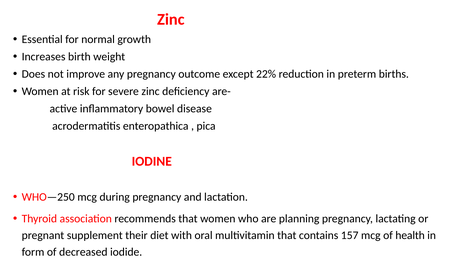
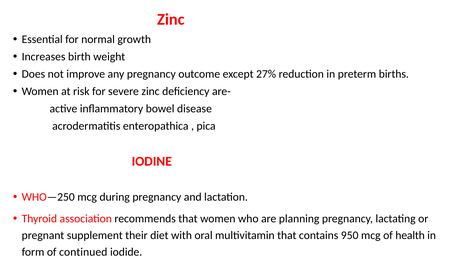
22%: 22% -> 27% (266, 74)
157: 157 -> 950 (350, 235)
decreased: decreased -> continued (83, 252)
